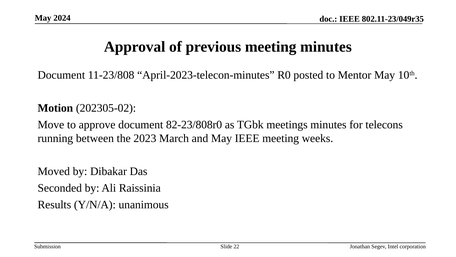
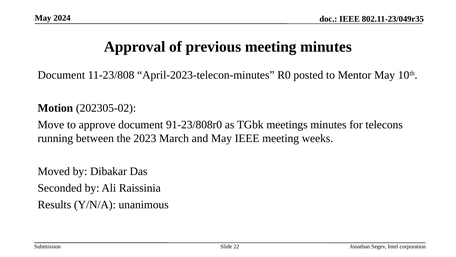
82-23/808r0: 82-23/808r0 -> 91-23/808r0 (194, 124)
